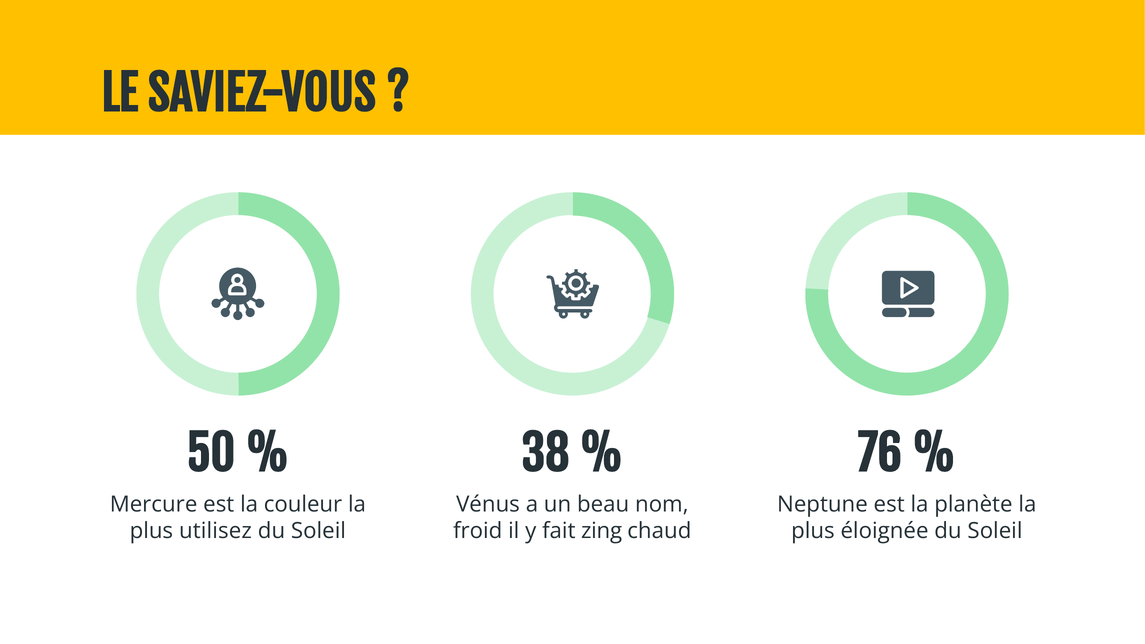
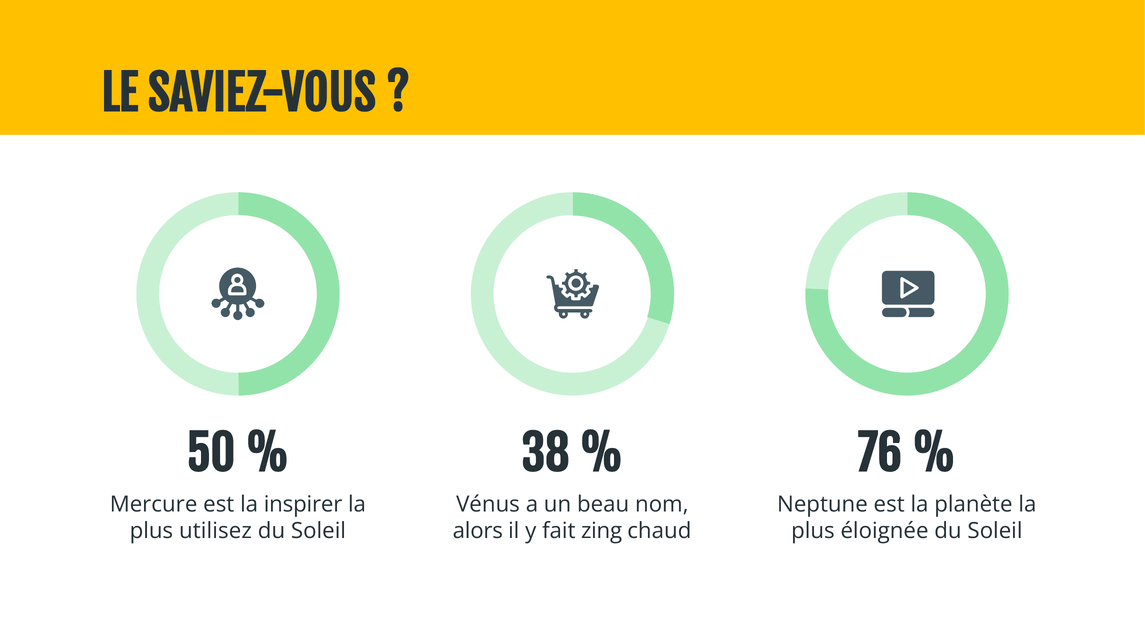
couleur: couleur -> inspirer (303, 504)
froid: froid -> alors (478, 531)
